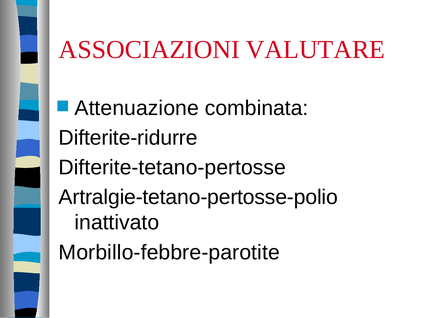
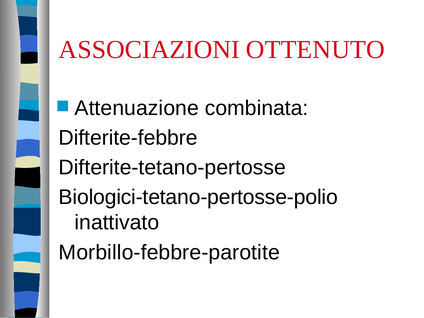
VALUTARE: VALUTARE -> OTTENUTO (315, 50)
Difterite-ridurre: Difterite-ridurre -> Difterite-febbre (128, 138)
Artralgie-tetano-pertosse-polio: Artralgie-tetano-pertosse-polio -> Biologici-tetano-pertosse-polio (198, 197)
